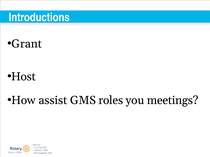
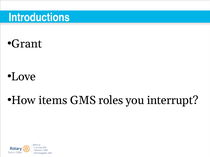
Host: Host -> Love (23, 77)
assist: assist -> items (53, 101)
meetings: meetings -> interrupt (173, 101)
